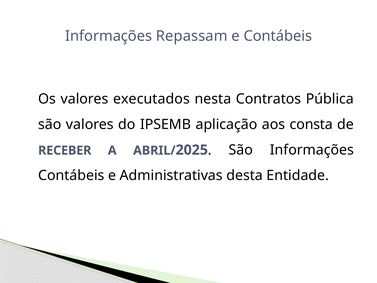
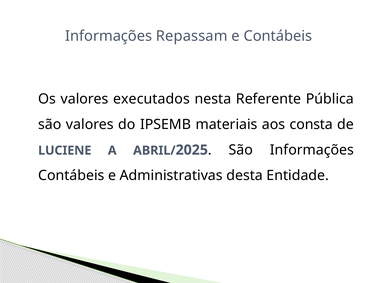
Contratos: Contratos -> Referente (269, 99)
aplicação: aplicação -> materiais (227, 124)
RECEBER: RECEBER -> LUCIENE (65, 150)
